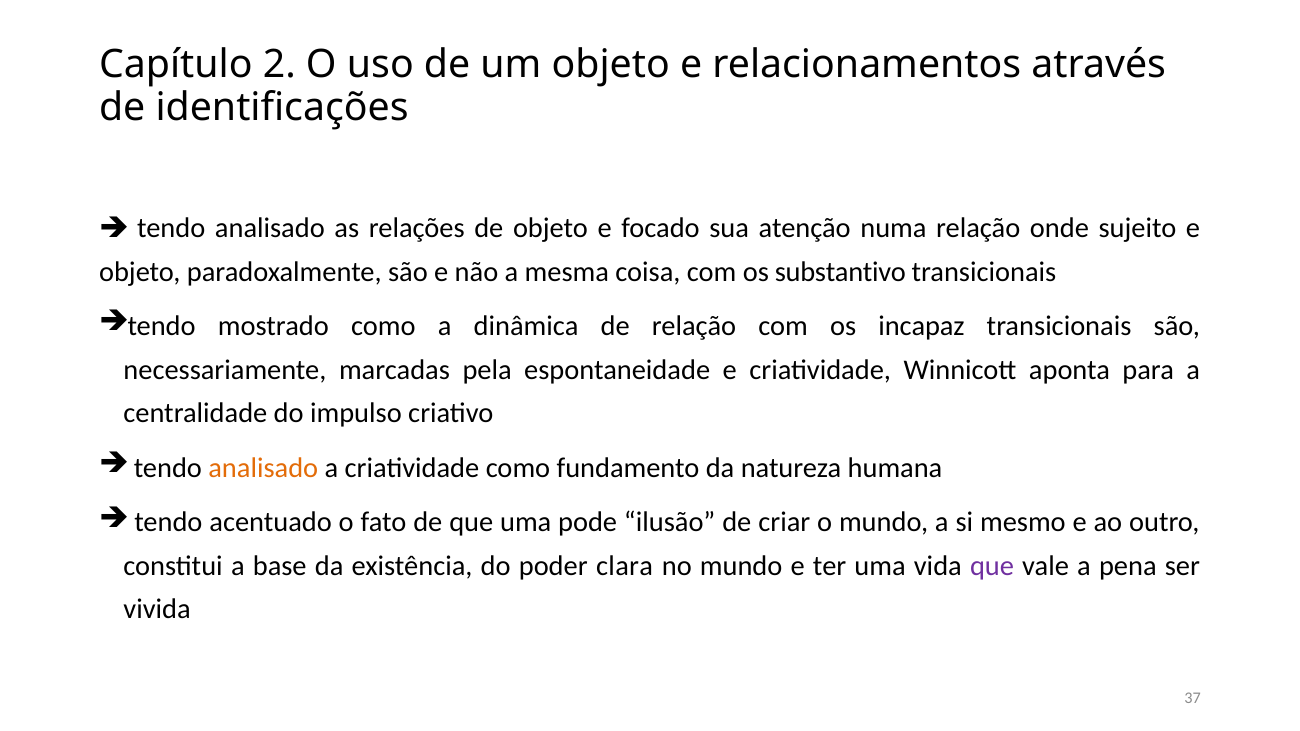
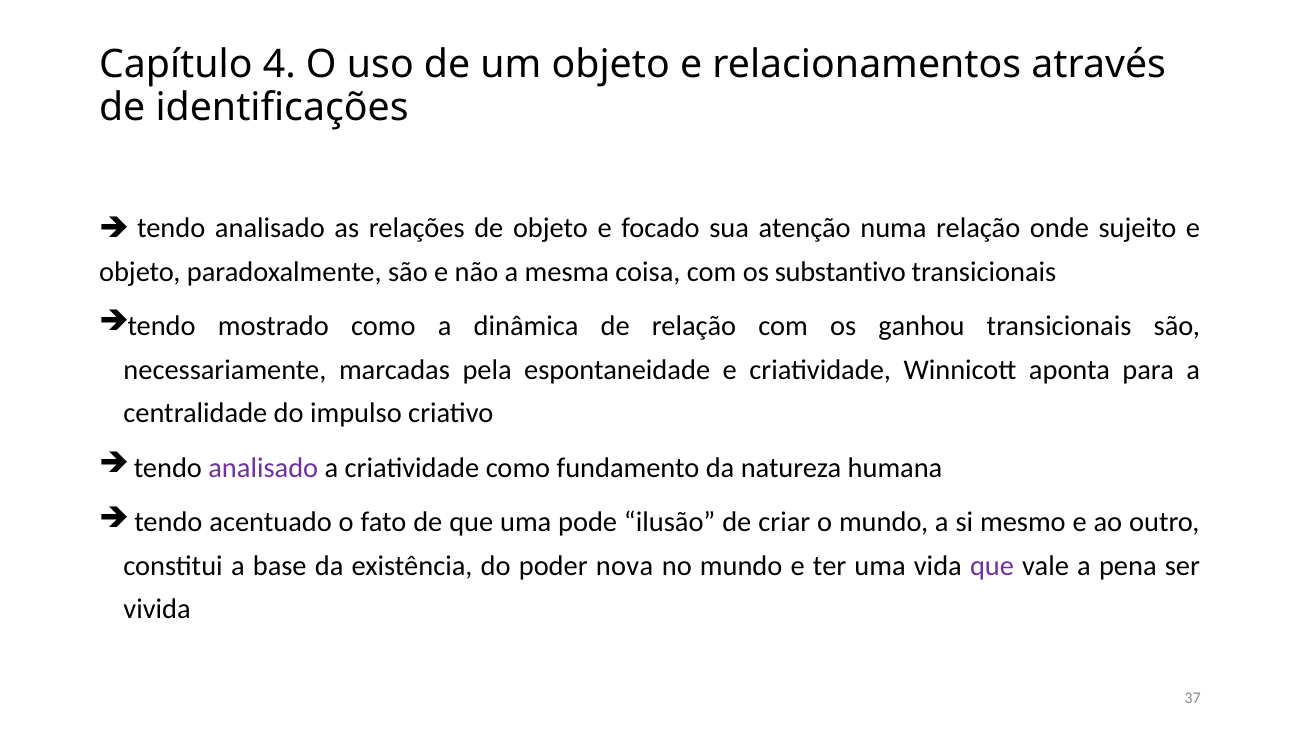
2: 2 -> 4 (279, 65)
incapaz: incapaz -> ganhou (922, 326)
analisado colour: orange -> purple (263, 468)
clara: clara -> nova (625, 566)
